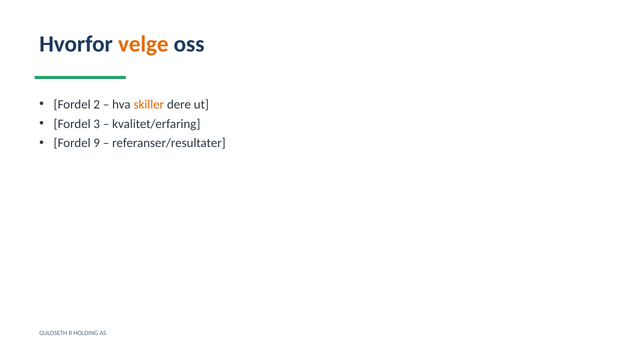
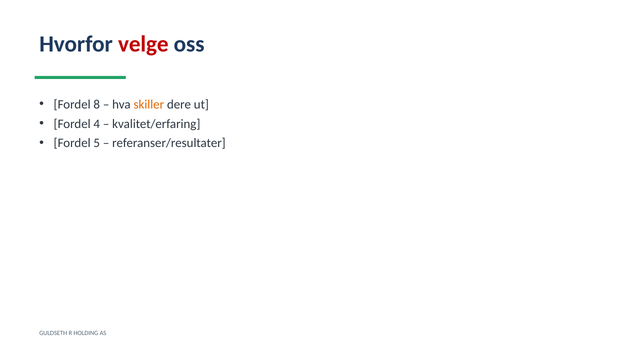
velge colour: orange -> red (143, 44)
2: 2 -> 8 (97, 105)
3: 3 -> 4 (97, 124)
9: 9 -> 5 (97, 143)
